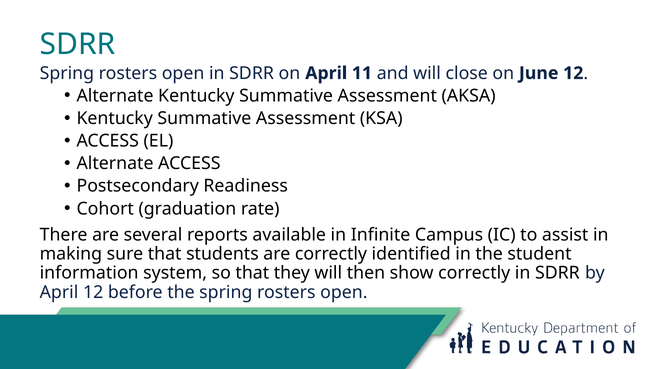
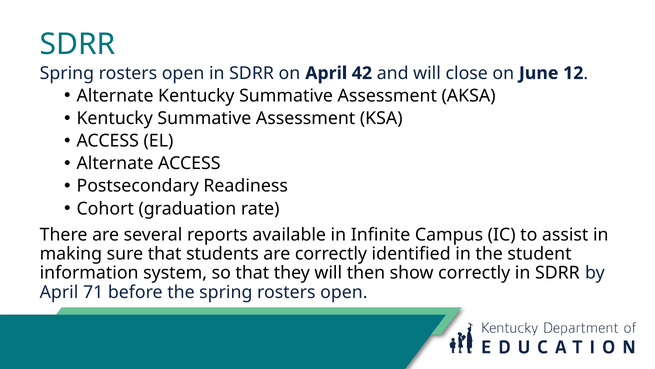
11: 11 -> 42 (362, 73)
April 12: 12 -> 71 (93, 292)
